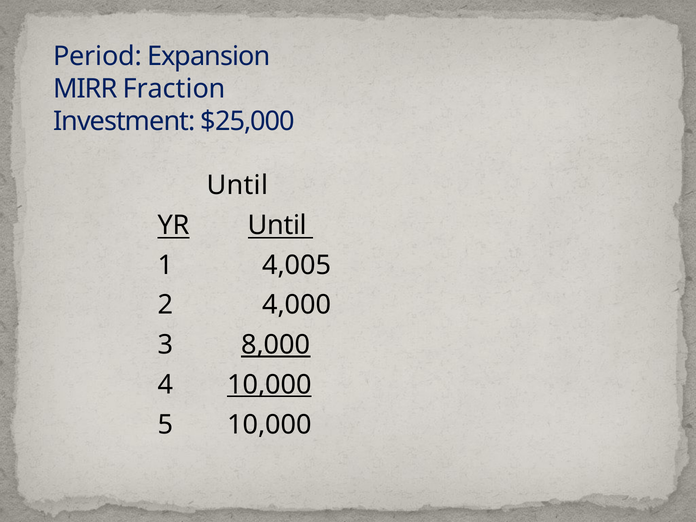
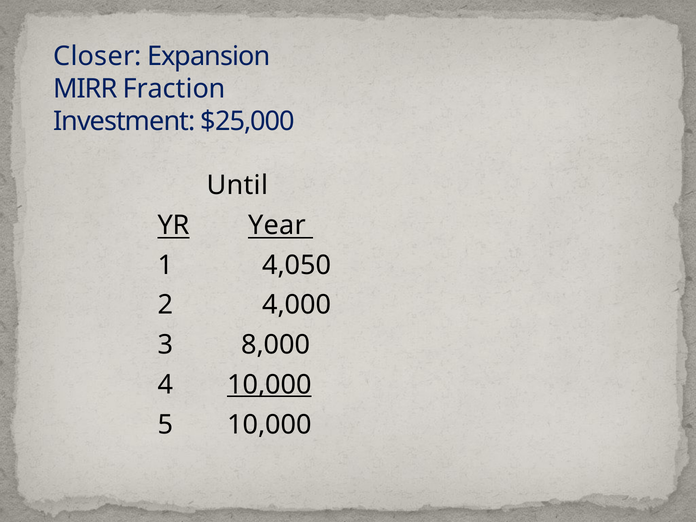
Period: Period -> Closer (97, 56)
YR Until: Until -> Year (277, 225)
4,005: 4,005 -> 4,050 (297, 265)
8,000 underline: present -> none (276, 345)
